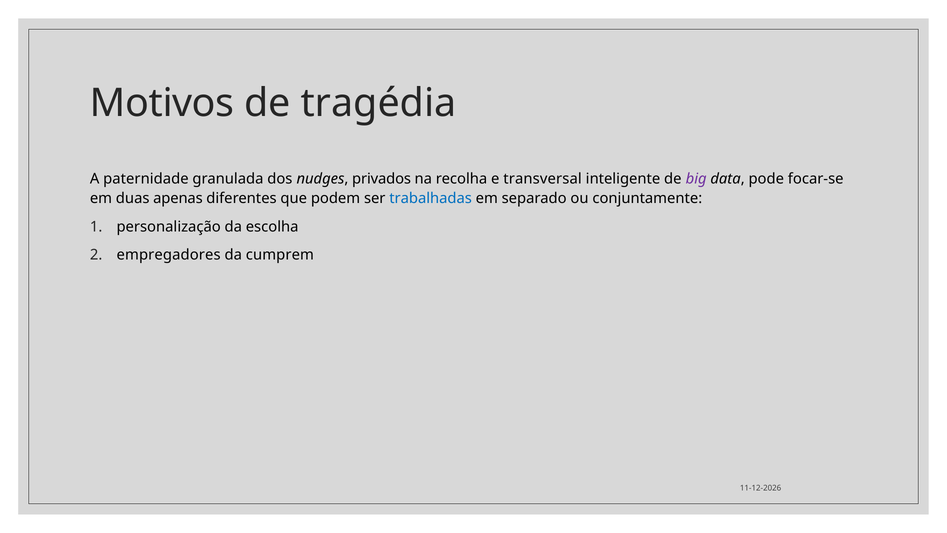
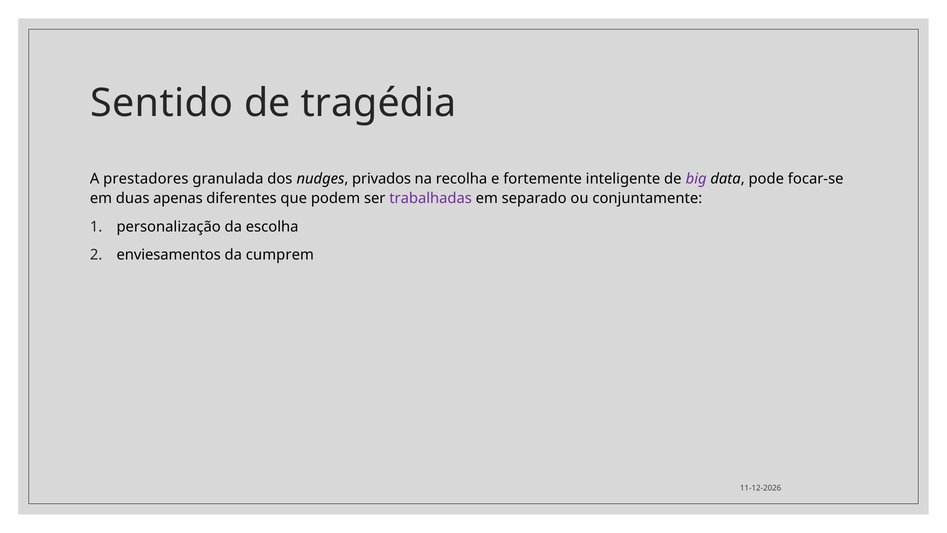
Motivos: Motivos -> Sentido (162, 103)
paternidade: paternidade -> prestadores (146, 179)
transversal: transversal -> fortemente (543, 179)
trabalhadas colour: blue -> purple (431, 198)
empregadores: empregadores -> enviesamentos (169, 255)
